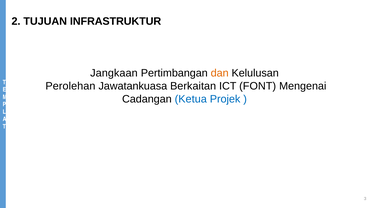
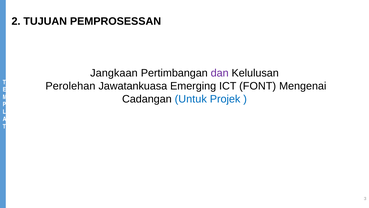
INFRASTRUKTUR: INFRASTRUKTUR -> PEMPROSESSAN (116, 21)
dan colour: orange -> purple (220, 73)
Berkaitan: Berkaitan -> Emerging (193, 86)
Ketua: Ketua -> Untuk (191, 99)
